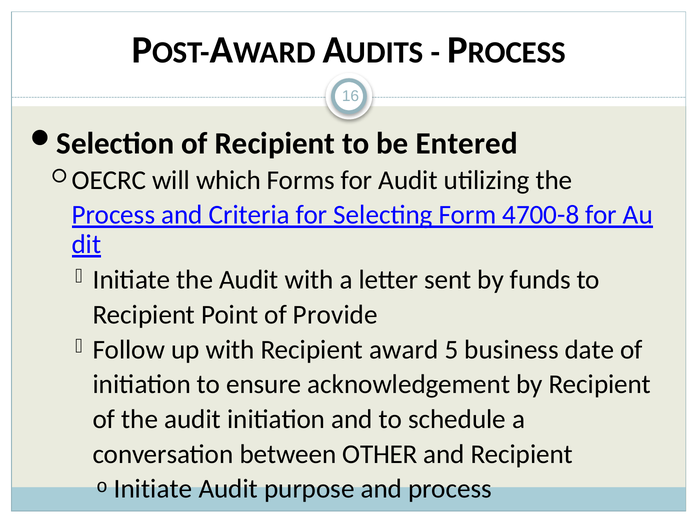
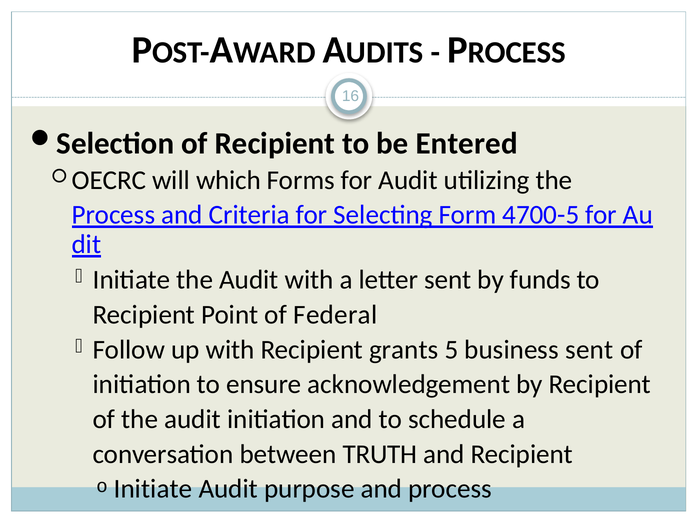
4700-8: 4700-8 -> 4700-5 (541, 215)
Provide: Provide -> Federal (335, 315)
award: award -> grants (404, 350)
business date: date -> sent (589, 350)
OTHER: OTHER -> TRUTH (380, 455)
